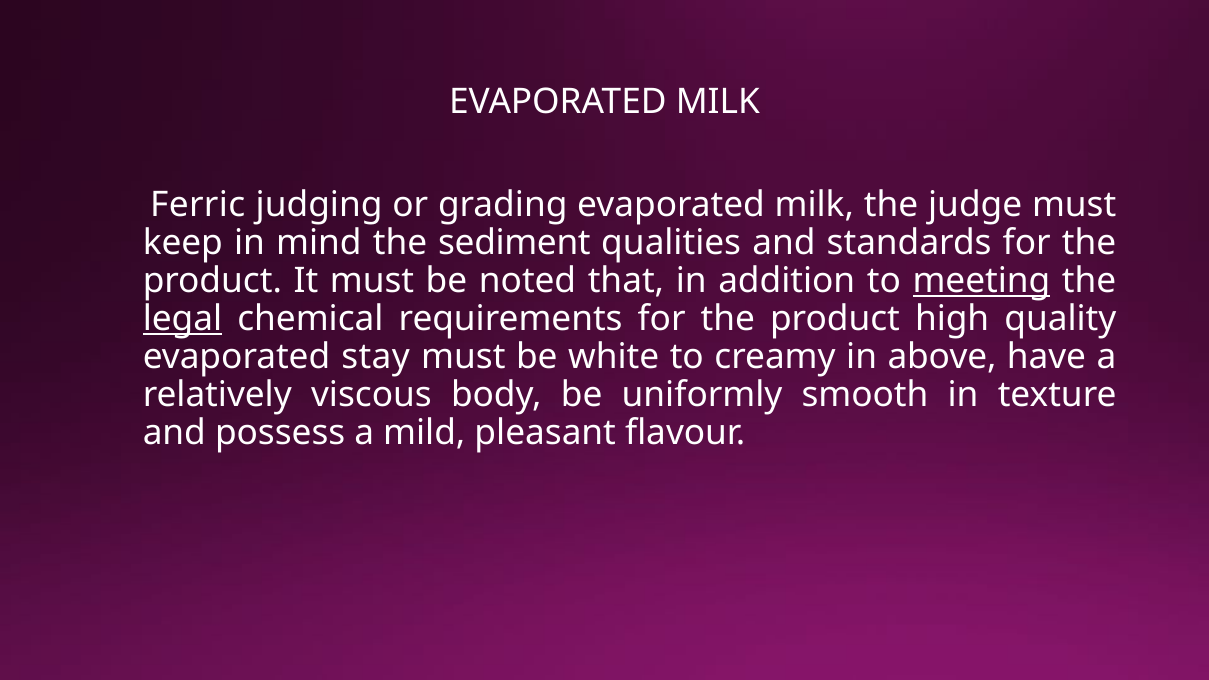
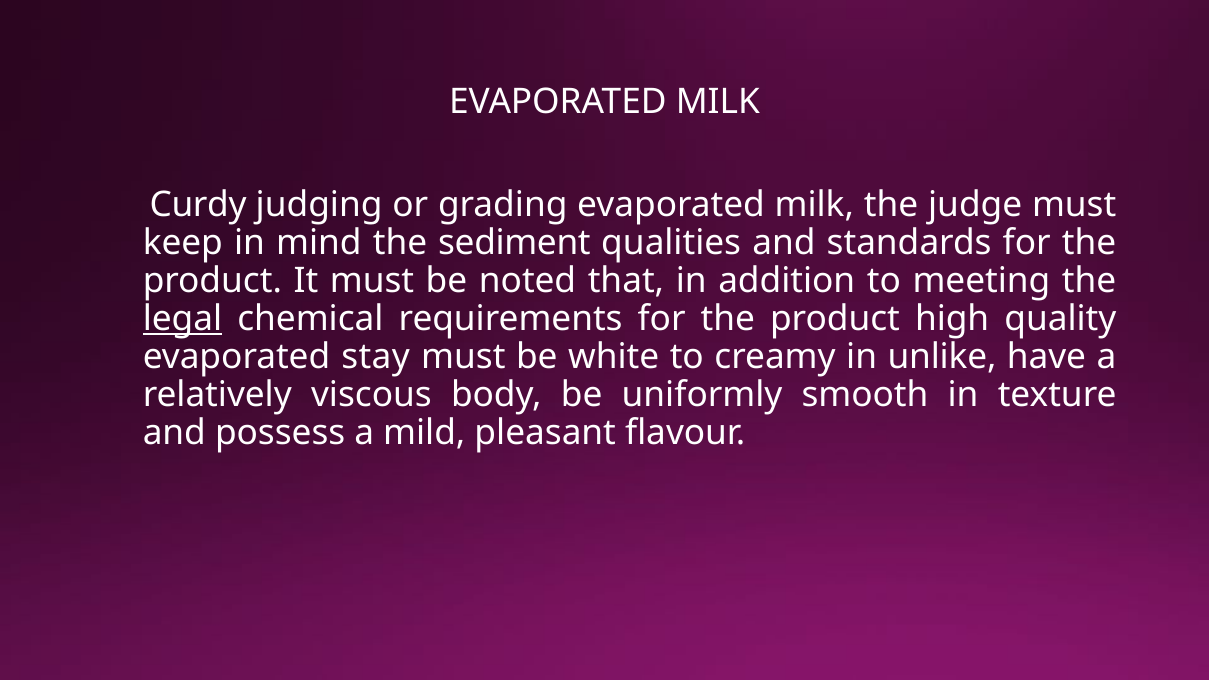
Ferric: Ferric -> Curdy (198, 204)
meeting underline: present -> none (981, 281)
above: above -> unlike (942, 357)
